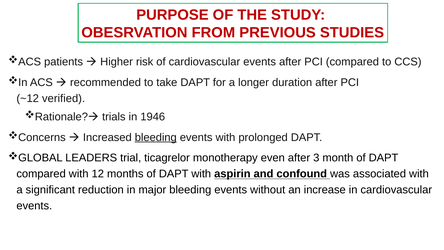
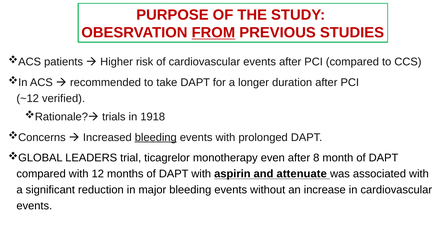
FROM underline: none -> present (213, 33)
1946: 1946 -> 1918 (153, 117)
3: 3 -> 8 (316, 158)
confound: confound -> attenuate (302, 174)
